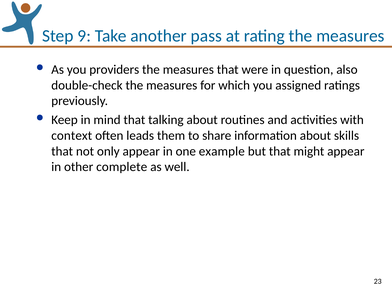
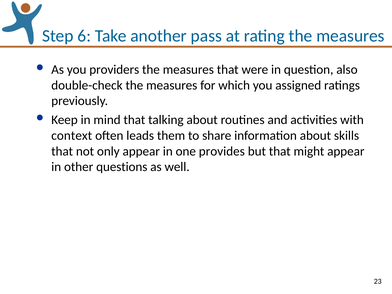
9: 9 -> 6 (84, 36)
example: example -> provides (222, 151)
complete: complete -> questions (122, 167)
